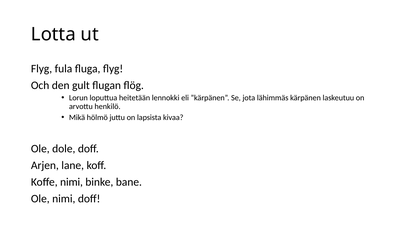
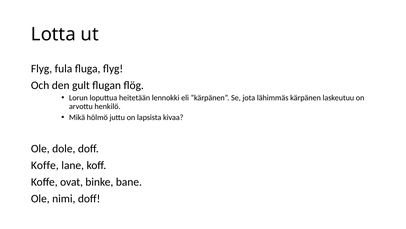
Arjen: Arjen -> Koffe (45, 165)
Koffe nimi: nimi -> ovat (72, 182)
